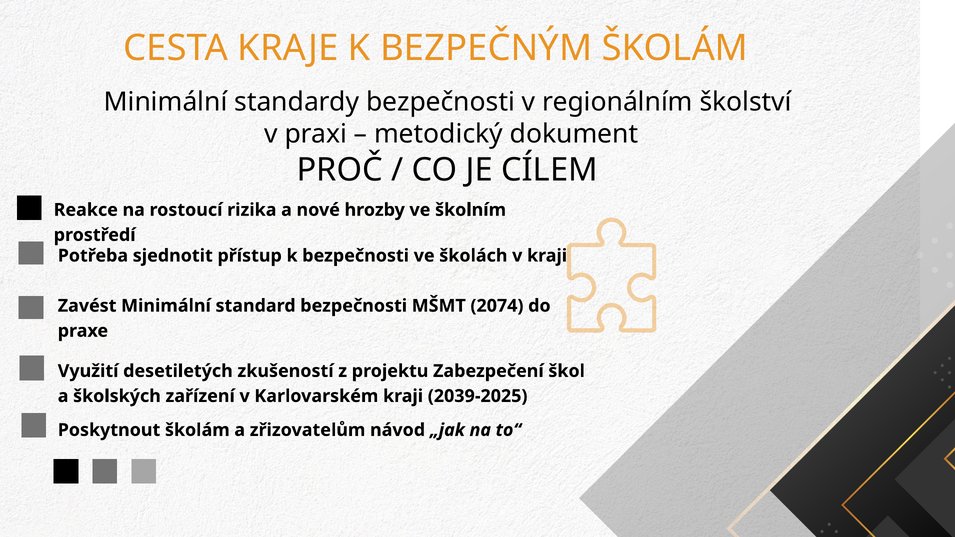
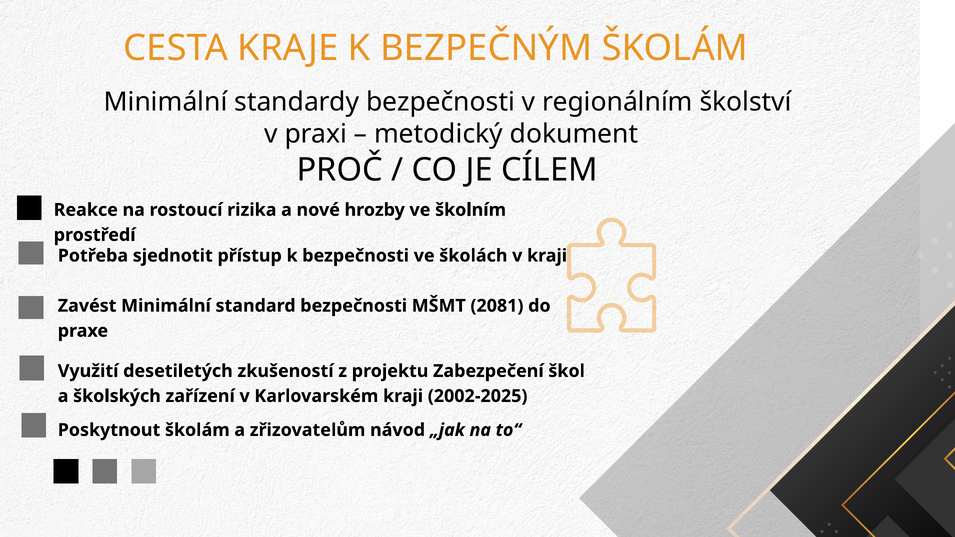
2074: 2074 -> 2081 (497, 306)
2039-2025: 2039-2025 -> 2002-2025 (478, 396)
